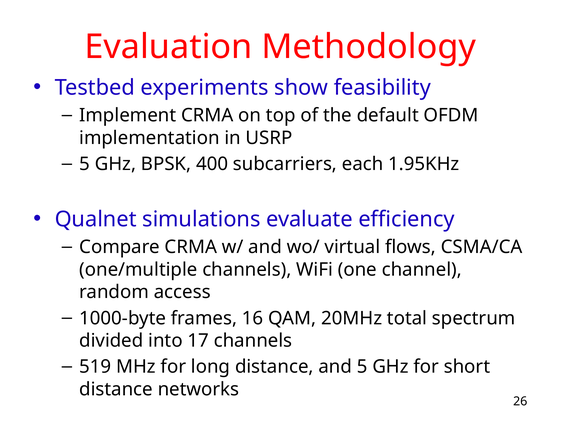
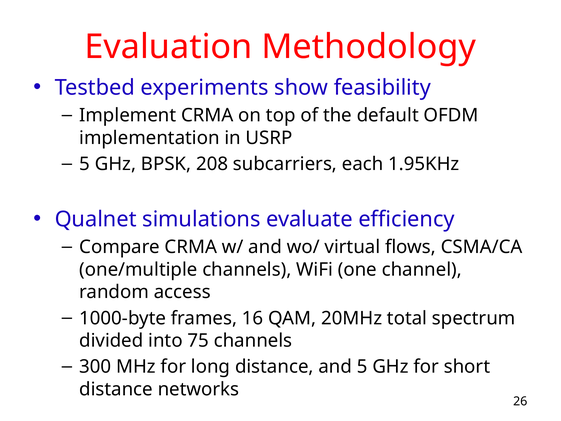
400: 400 -> 208 (212, 164)
17: 17 -> 75 (198, 340)
519: 519 -> 300 (95, 367)
